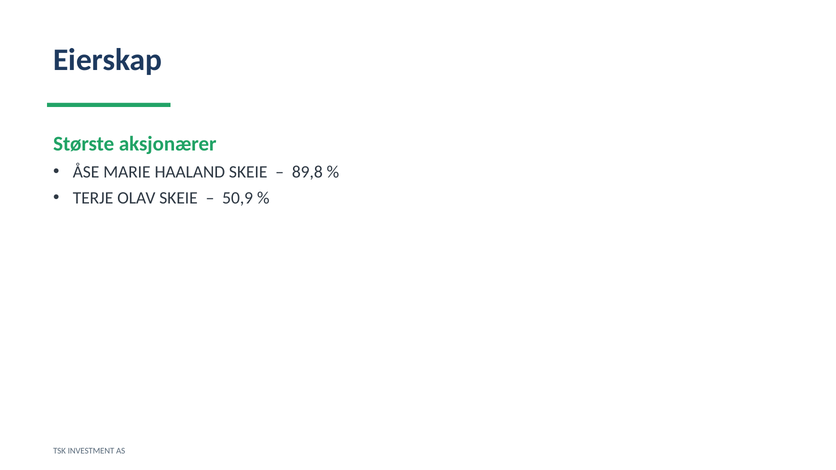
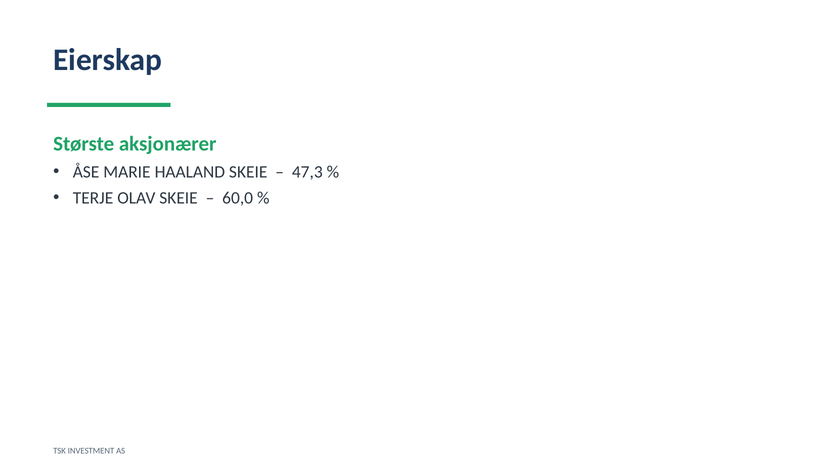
89,8: 89,8 -> 47,3 (307, 172)
50,9: 50,9 -> 60,0 (238, 198)
